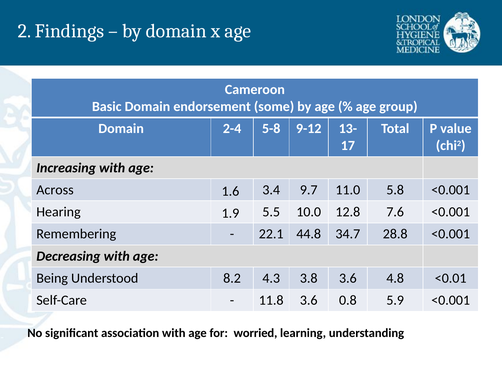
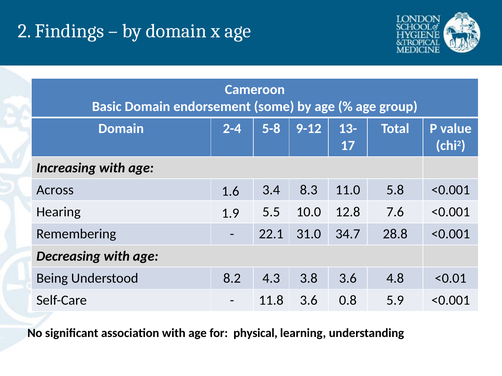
9.7: 9.7 -> 8.3 (309, 190)
44.8: 44.8 -> 31.0 (309, 234)
worried: worried -> physical (255, 334)
